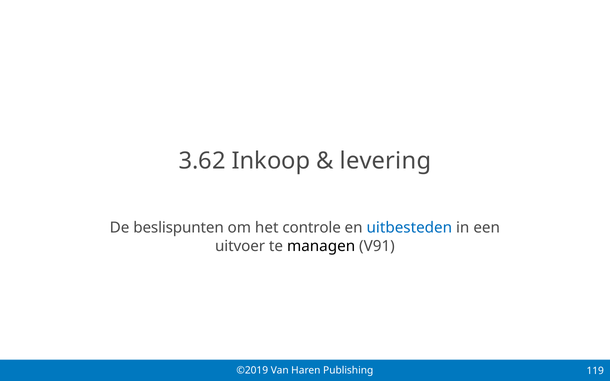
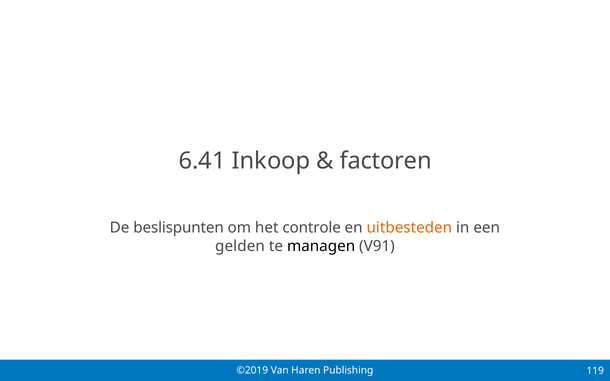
3.62: 3.62 -> 6.41 (202, 161)
levering: levering -> factoren (386, 161)
uitbesteden colour: blue -> orange (409, 228)
uitvoer: uitvoer -> gelden (240, 246)
